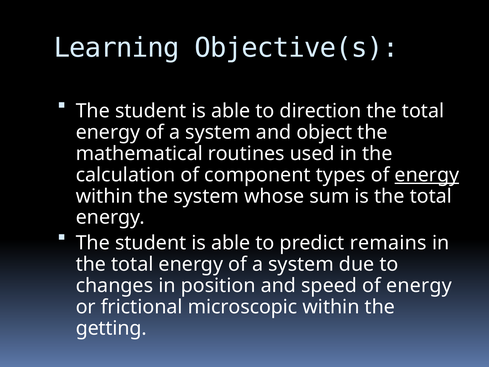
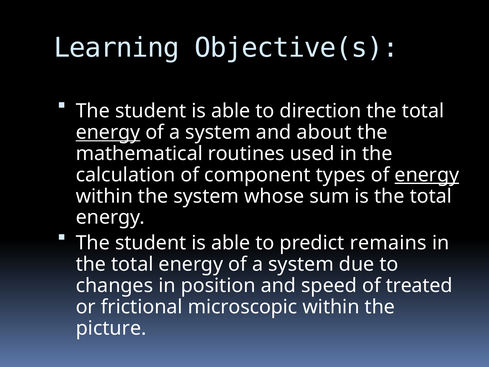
energy underline: none -> present (108, 132)
object: object -> about (324, 132)
speed of energy: energy -> treated (419, 285)
getting: getting -> picture (111, 328)
